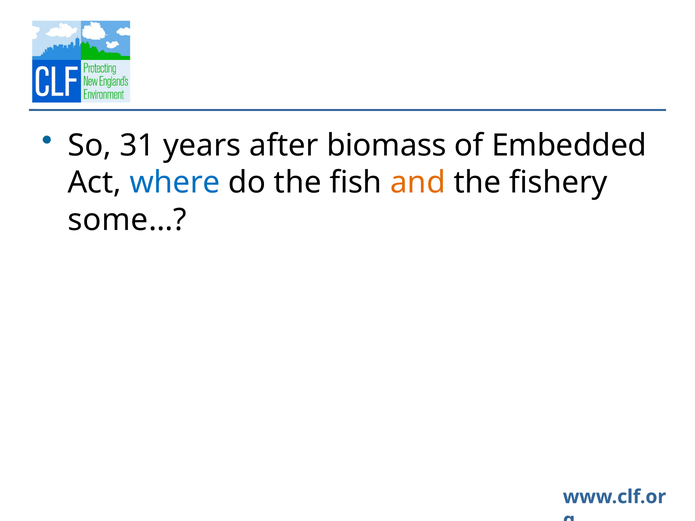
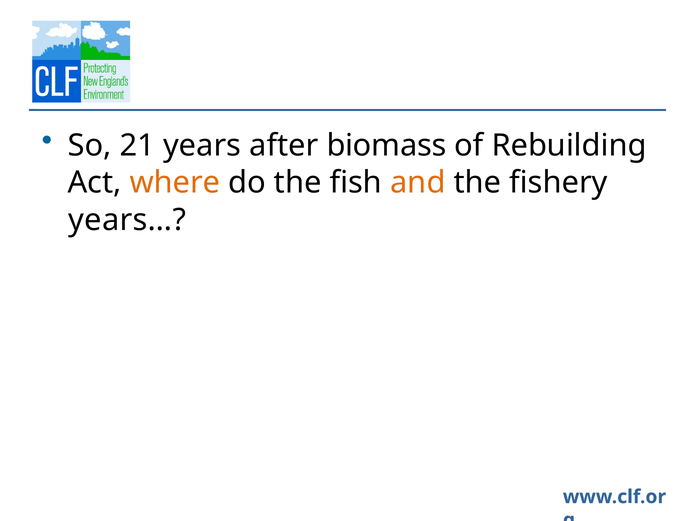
31: 31 -> 21 (137, 146)
Embedded: Embedded -> Rebuilding (569, 146)
where colour: blue -> orange (175, 183)
some…: some… -> years… (127, 220)
